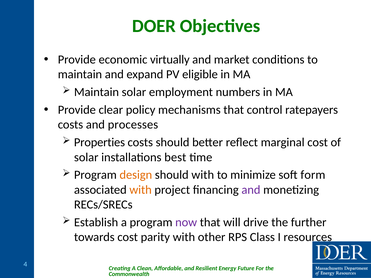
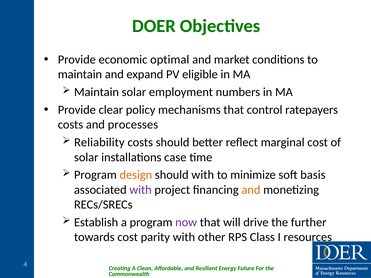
virtually: virtually -> optimal (170, 60)
Properties: Properties -> Reliability (99, 142)
best: best -> case (175, 157)
form: form -> basis (313, 175)
with colour: orange -> purple (141, 190)
and colour: purple -> orange (251, 190)
